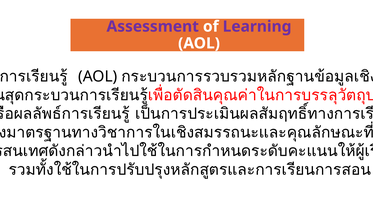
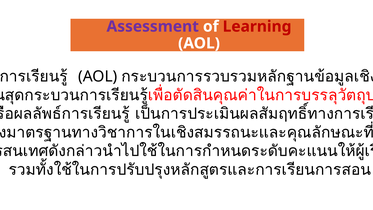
Learning colour: purple -> red (257, 26)
